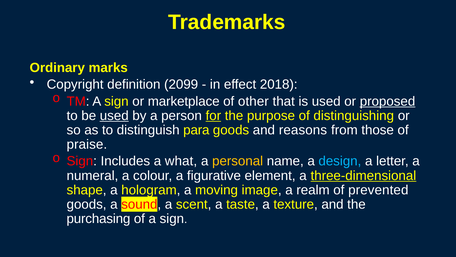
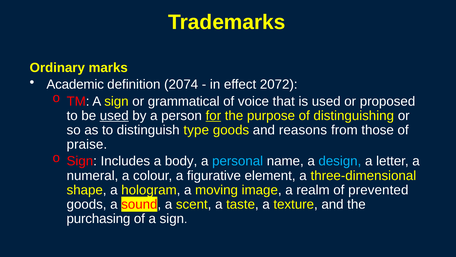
Copyright: Copyright -> Academic (75, 84)
2099: 2099 -> 2074 (181, 84)
2018: 2018 -> 2072 (279, 84)
marketplace: marketplace -> grammatical (184, 101)
other: other -> voice (253, 101)
proposed underline: present -> none (388, 101)
para: para -> type (196, 130)
what: what -> body (181, 161)
personal colour: yellow -> light blue (238, 161)
three-dimensional underline: present -> none (363, 175)
